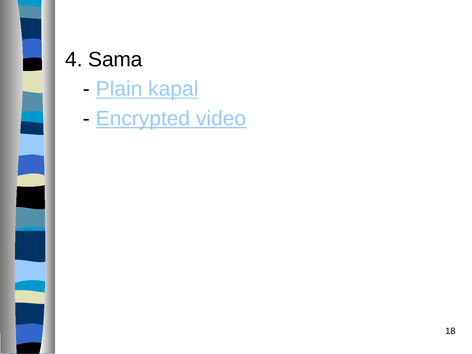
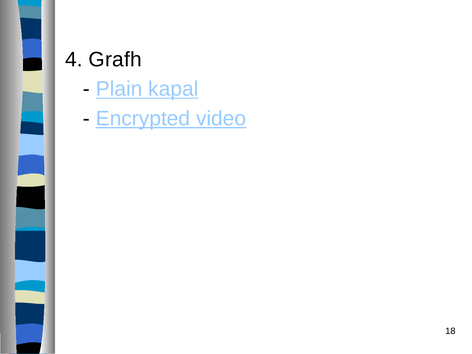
Sama: Sama -> Grafh (115, 60)
